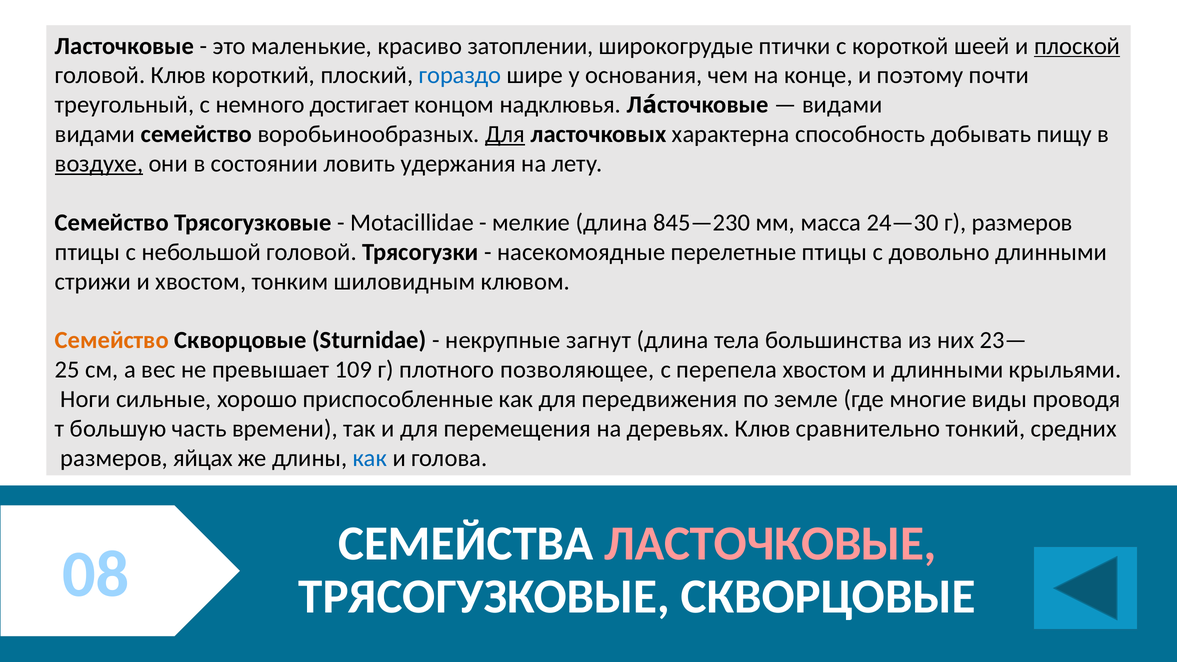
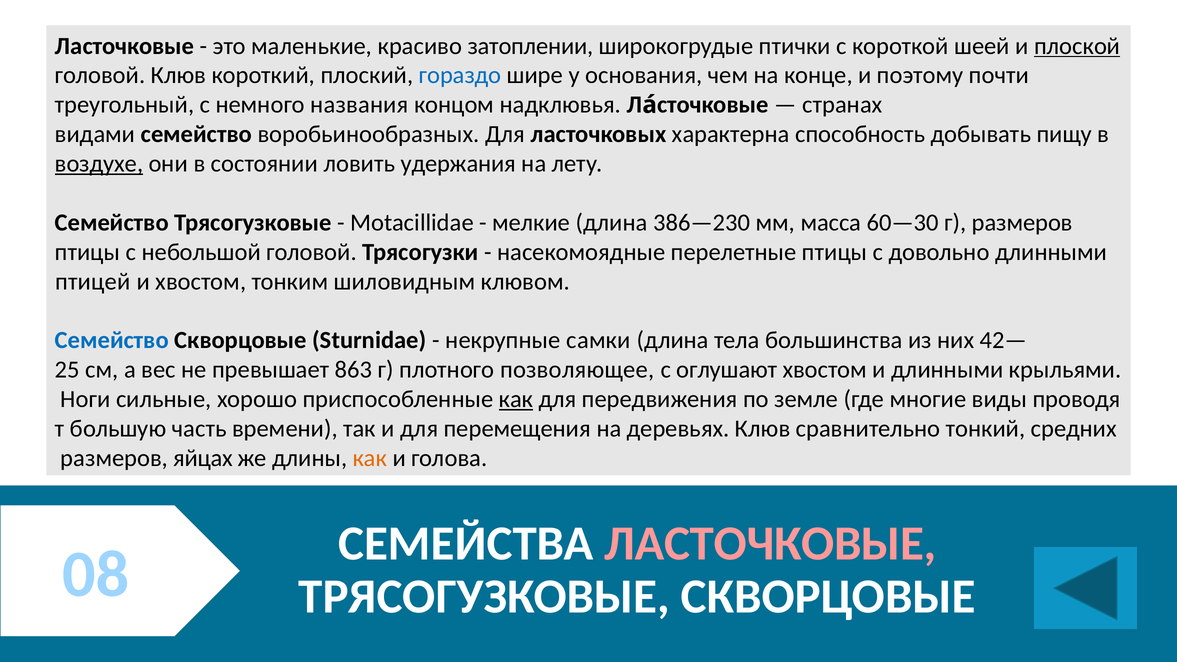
достигает: достигает -> названия (359, 105)
видами: видами -> странах (842, 105)
Для underline: present -> none (505, 134)
845—230: 845—230 -> 386—230 (702, 223)
24—30: 24—30 -> 60—30 (903, 223)
стрижи: стрижи -> птицей (93, 281)
Семейство colour: orange -> blue (112, 340)
загнут: загнут -> самки (599, 340)
23—: 23— -> 42— (1003, 340)
109: 109 -> 863 (354, 370)
перепела: перепела -> оглушают (727, 370)
как underline: none -> present (516, 399)
как colour: blue -> orange (370, 458)
